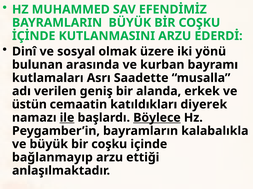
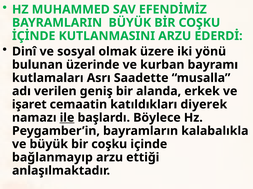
arasında: arasında -> üzerinde (93, 65)
üstün: üstün -> işaret (29, 105)
Böylece underline: present -> none (157, 118)
